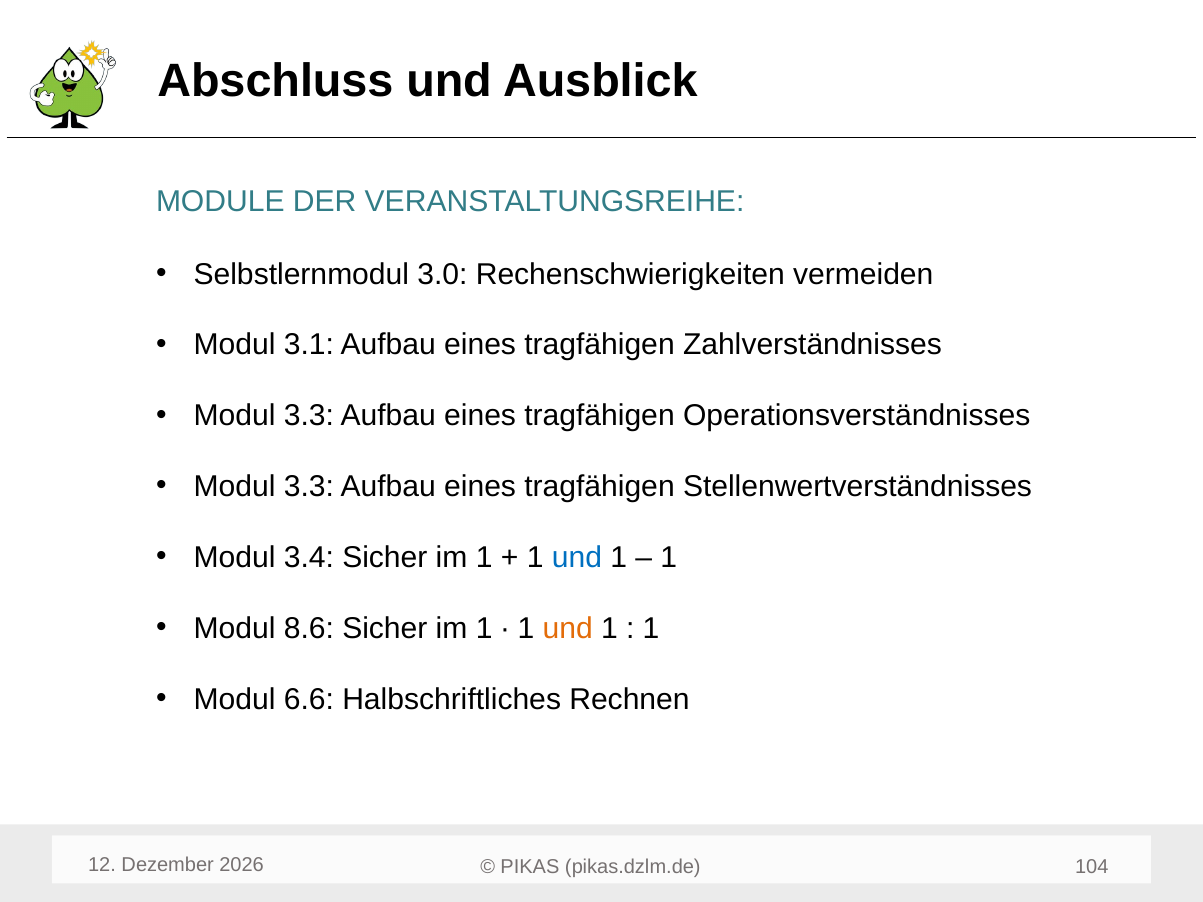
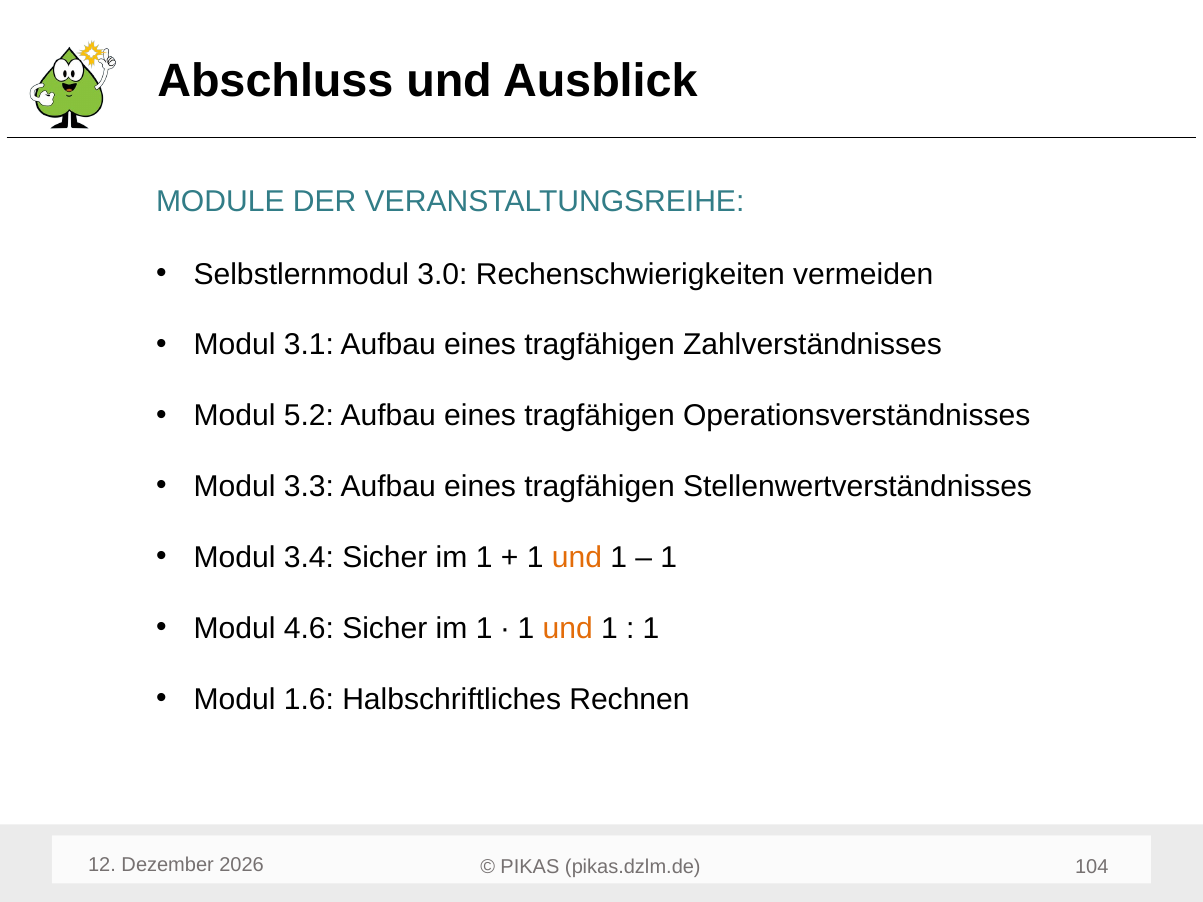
3.3: 3.3 -> 5.2 (309, 416)
und colour: blue -> orange (577, 558)
8.6: 8.6 -> 4.6 (309, 628)
6.6: 6.6 -> 1.6 (309, 699)
